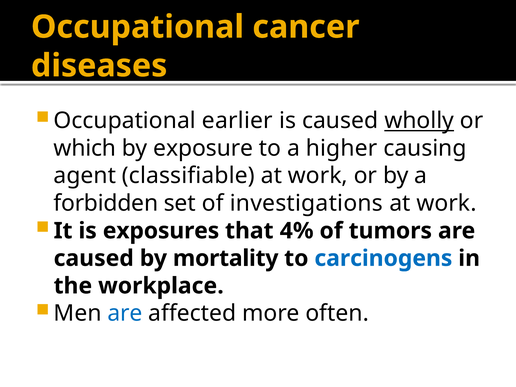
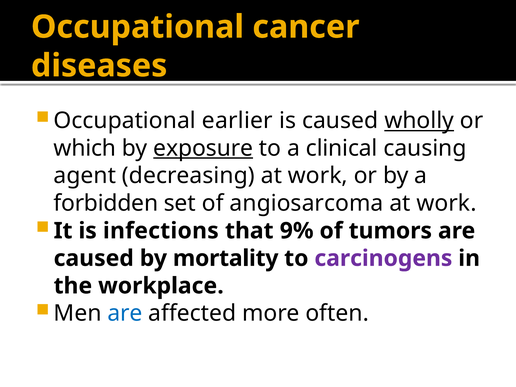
exposure underline: none -> present (203, 148)
higher: higher -> clinical (342, 148)
classifiable: classifiable -> decreasing (188, 176)
investigations: investigations -> angiosarcoma (306, 203)
exposures: exposures -> infections (161, 231)
4%: 4% -> 9% (297, 231)
carcinogens colour: blue -> purple (383, 258)
